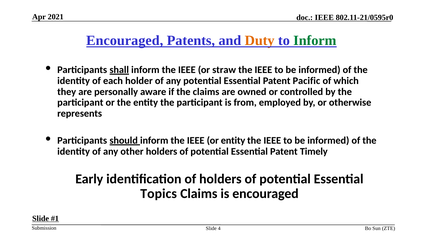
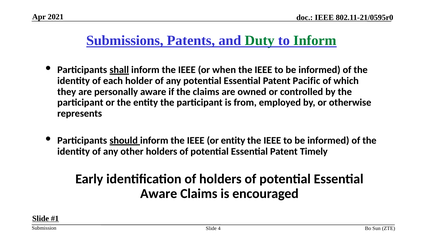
Encouraged: Encouraged -> Submissions (125, 41)
Duty colour: orange -> green (260, 41)
straw: straw -> when (224, 70)
Topics: Topics -> Aware (159, 194)
